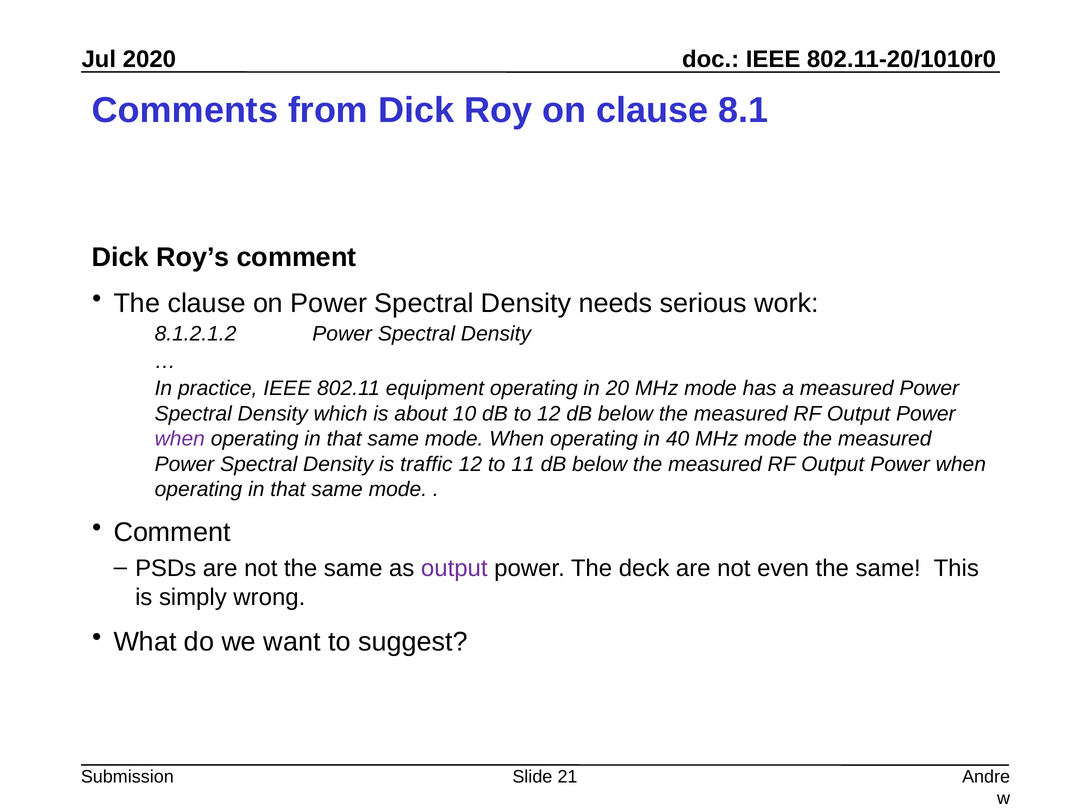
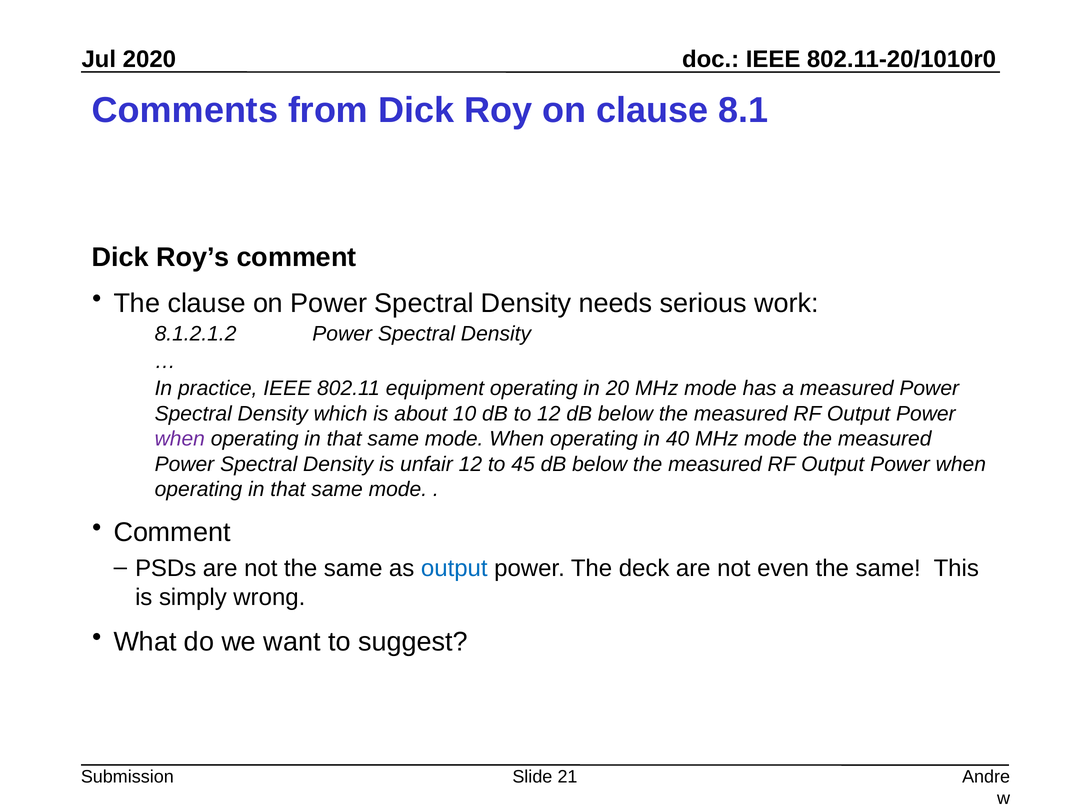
traffic: traffic -> unfair (427, 465)
11: 11 -> 45 (523, 465)
output colour: purple -> blue (454, 569)
